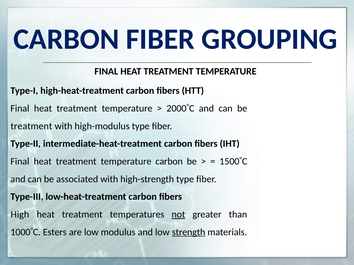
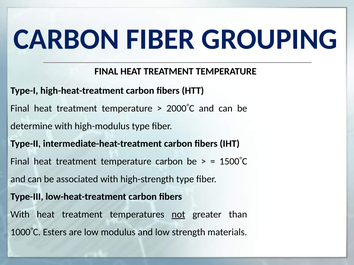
treatment: treatment -> determine (31, 126)
High: High -> With (20, 215)
strength underline: present -> none (189, 233)
